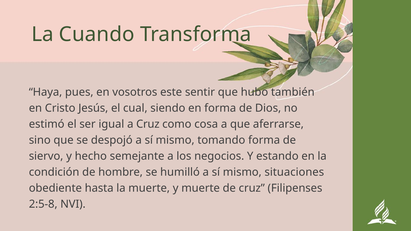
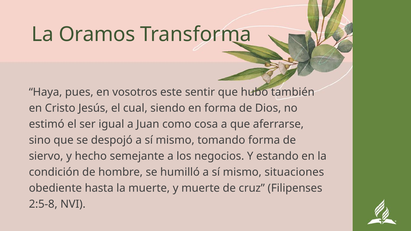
Cuando: Cuando -> Oramos (97, 35)
a Cruz: Cruz -> Juan (148, 124)
